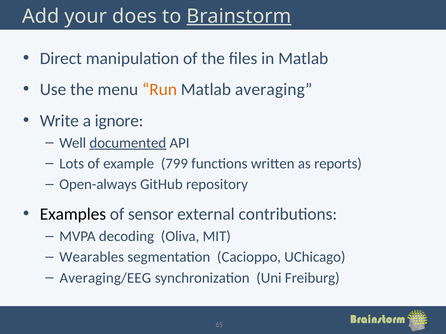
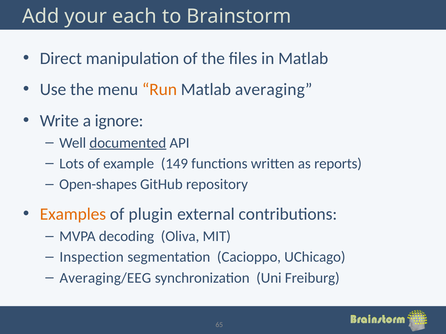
does: does -> each (135, 16)
Brainstorm underline: present -> none (239, 16)
799: 799 -> 149 (174, 164)
Open-always: Open-always -> Open-shapes (98, 185)
Examples colour: black -> orange (73, 215)
sensor: sensor -> plugin (151, 215)
Wearables: Wearables -> Inspection (92, 257)
